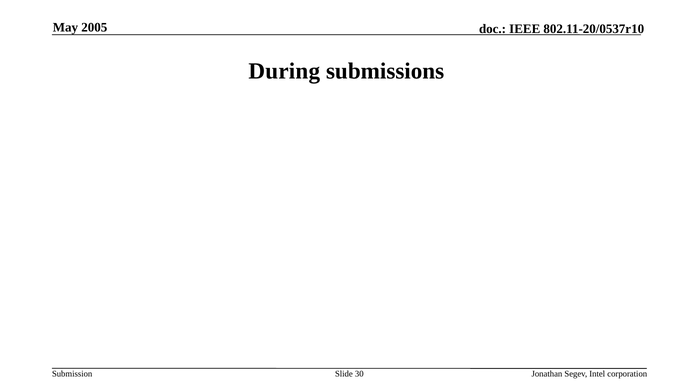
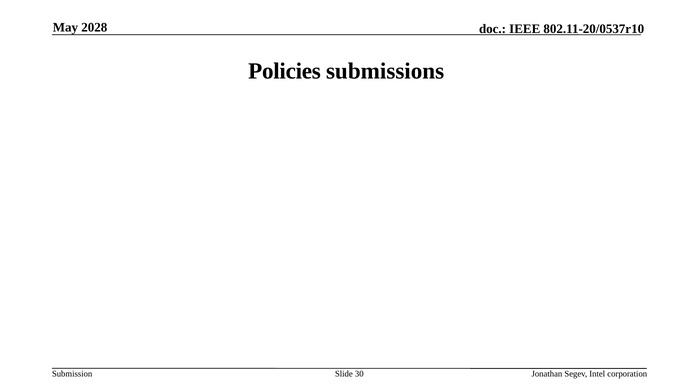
2005: 2005 -> 2028 (94, 28)
During: During -> Policies (284, 71)
